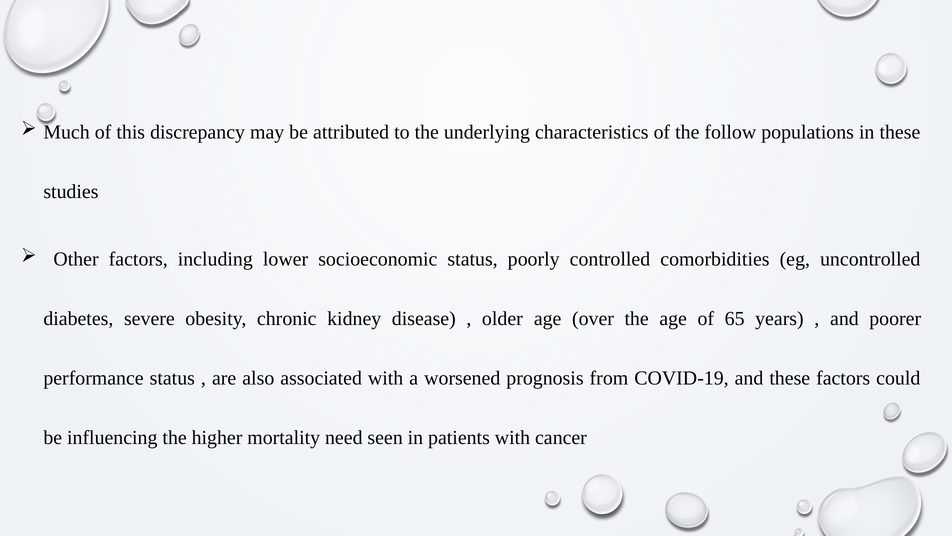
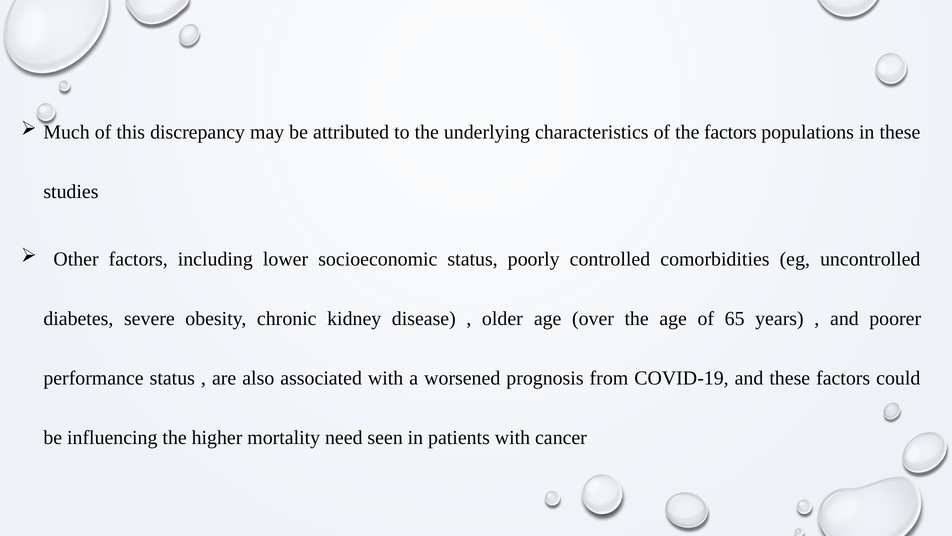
the follow: follow -> factors (730, 132)
